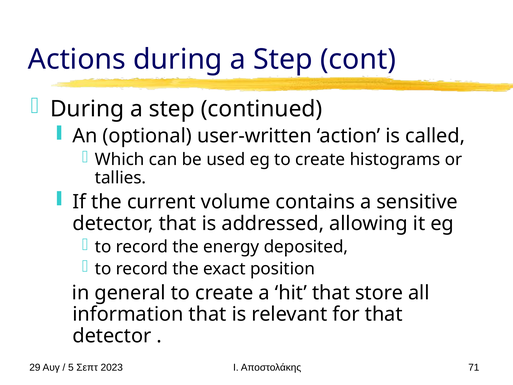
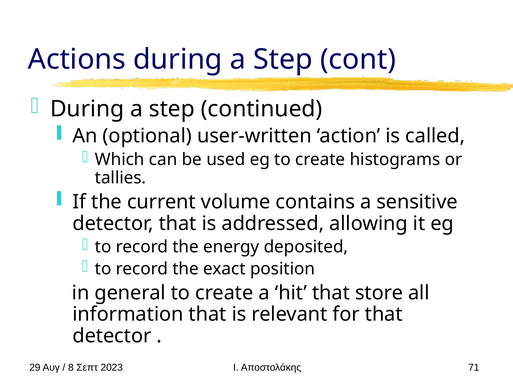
5: 5 -> 8 (71, 367)
